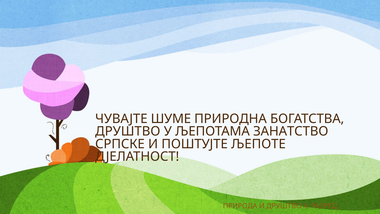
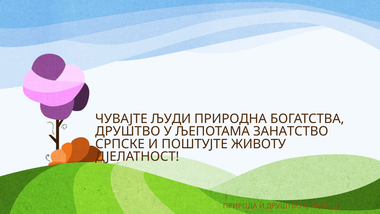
ШУМЕ: ШУМЕ -> ЉУДИ (171, 119)
ЉЕПОТЕ: ЉЕПОТЕ -> ЖИВОТУ (259, 144)
